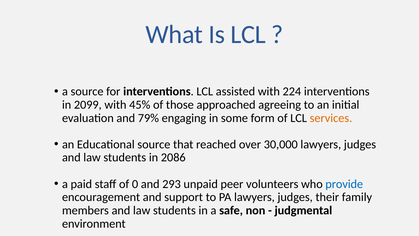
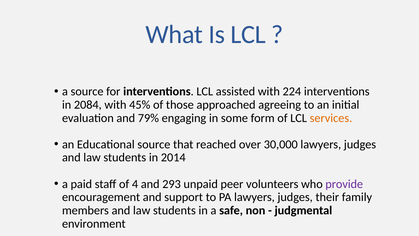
2099: 2099 -> 2084 (88, 105)
2086: 2086 -> 2014 (173, 157)
0: 0 -> 4 (135, 184)
provide colour: blue -> purple (344, 184)
